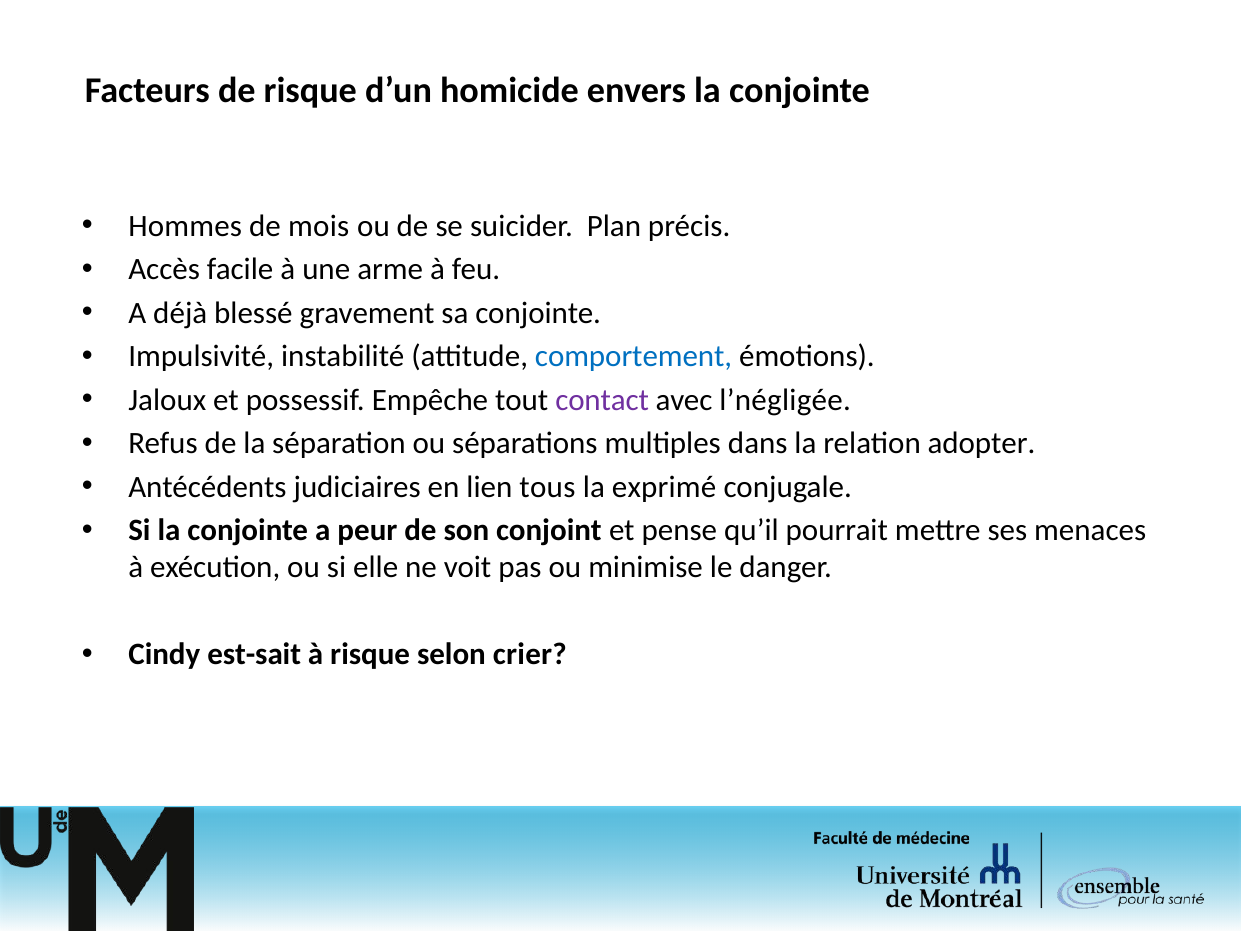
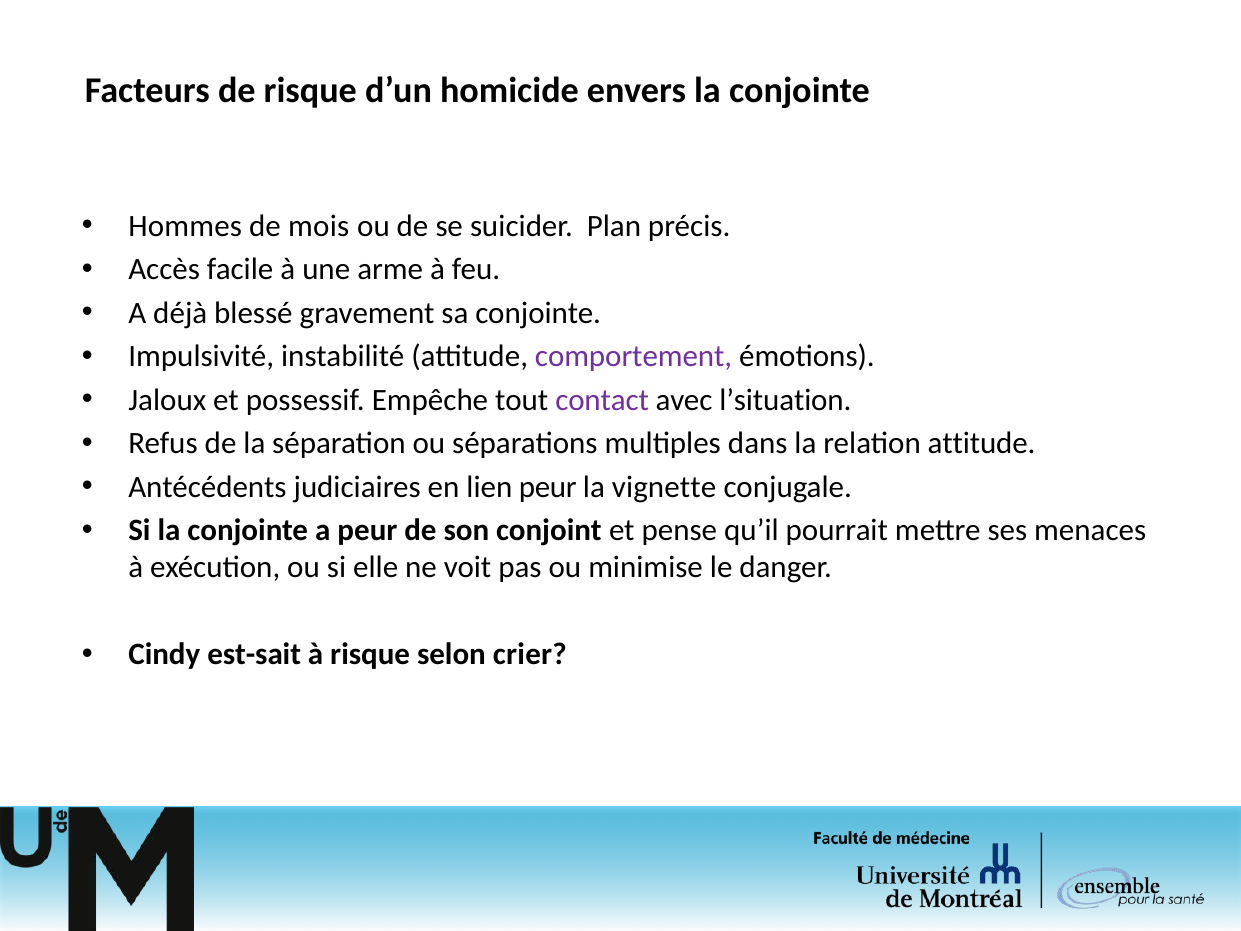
comportement colour: blue -> purple (634, 357)
l’négligée: l’négligée -> l’situation (785, 400)
relation adopter: adopter -> attitude (982, 443)
lien tous: tous -> peur (548, 487)
exprimé: exprimé -> vignette (664, 487)
